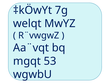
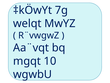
53: 53 -> 10 (50, 61)
